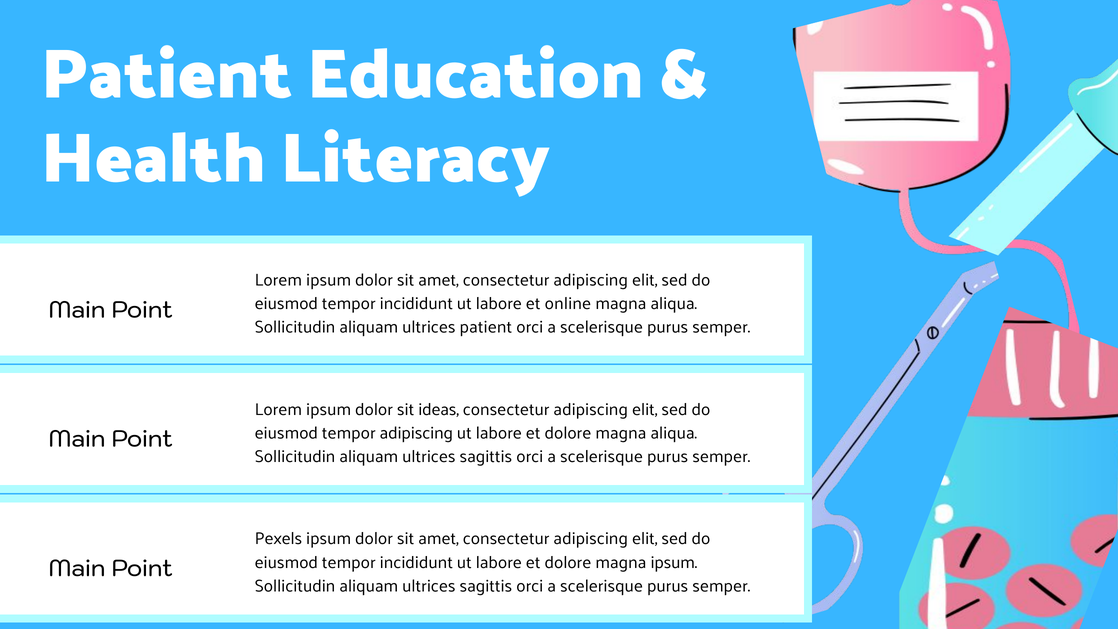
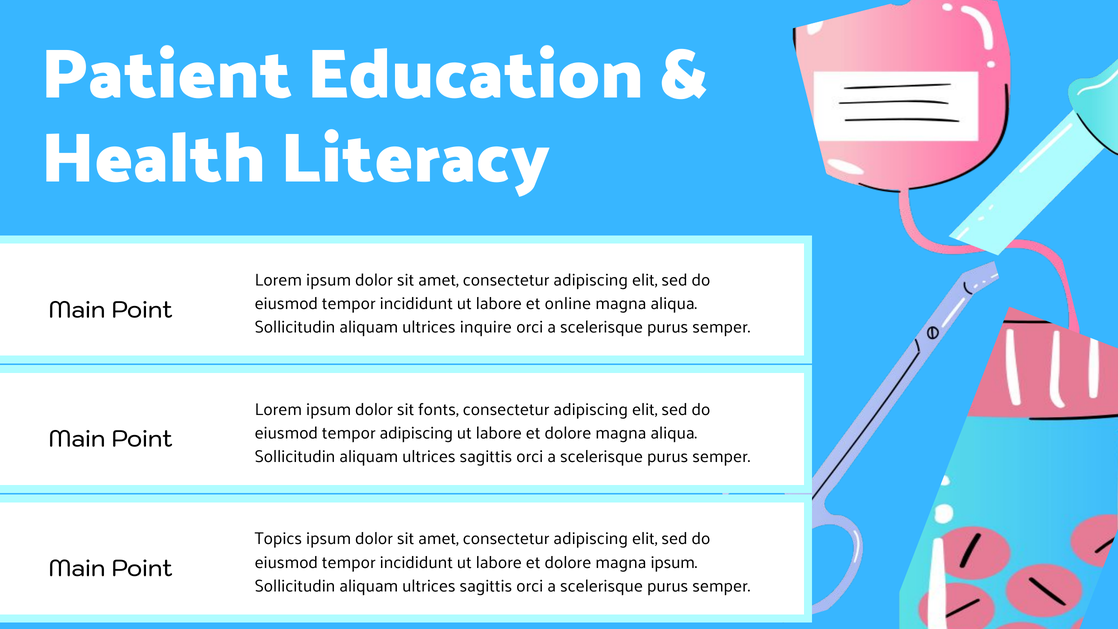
ultrices patient: patient -> inquire (486, 327)
ideas: ideas -> fonts (438, 409)
Pexels: Pexels -> Topics (278, 539)
